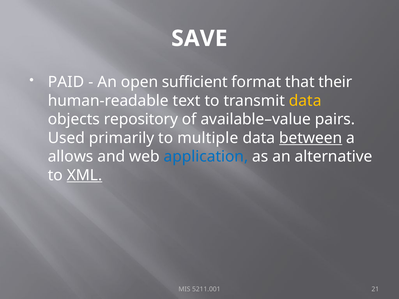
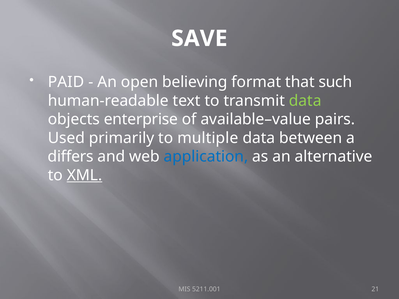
sufficient: sufficient -> believing (195, 82)
their: their -> such (335, 82)
data colour: yellow -> light green (305, 101)
repository: repository -> enterprise (141, 119)
between underline: present -> none (311, 138)
allows: allows -> differs (71, 157)
